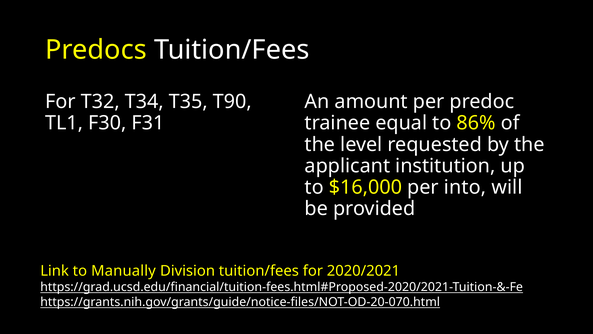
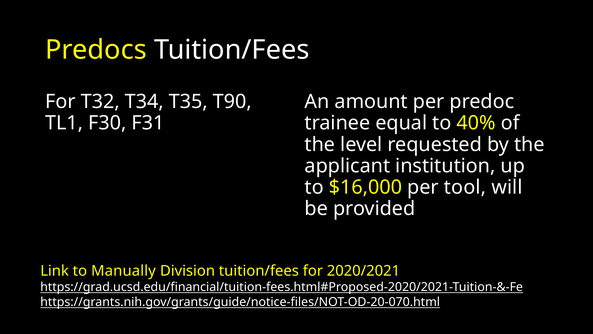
86%: 86% -> 40% (476, 123)
into: into -> tool (465, 187)
